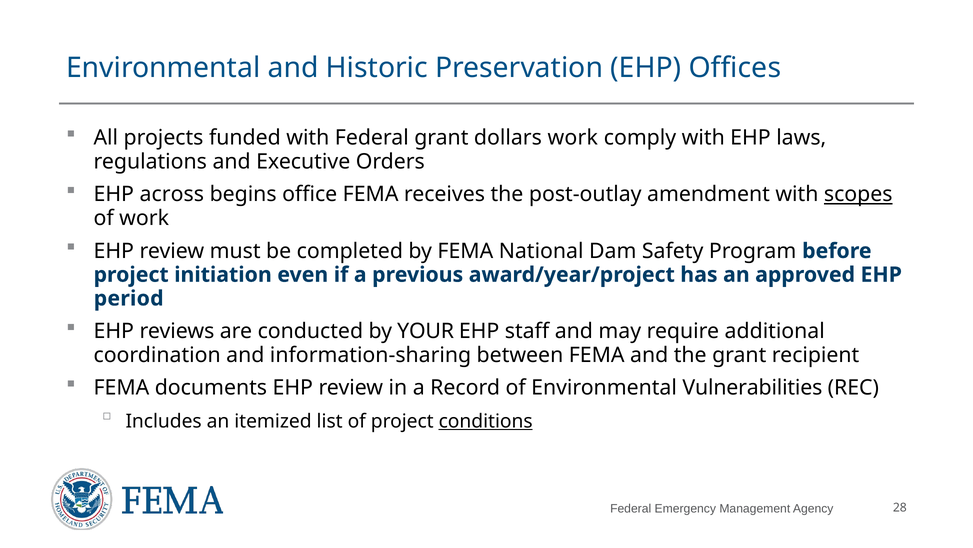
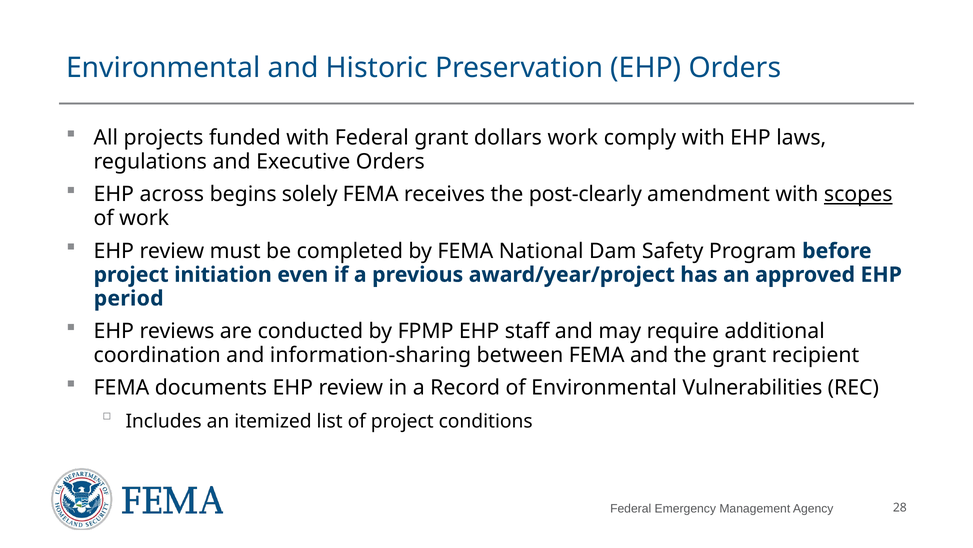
EHP Offices: Offices -> Orders (735, 68)
office: office -> solely (310, 194)
post-outlay: post-outlay -> post-clearly (585, 194)
YOUR: YOUR -> FPMP (426, 331)
conditions underline: present -> none (486, 421)
